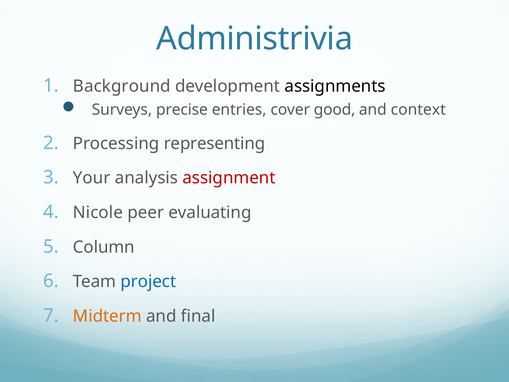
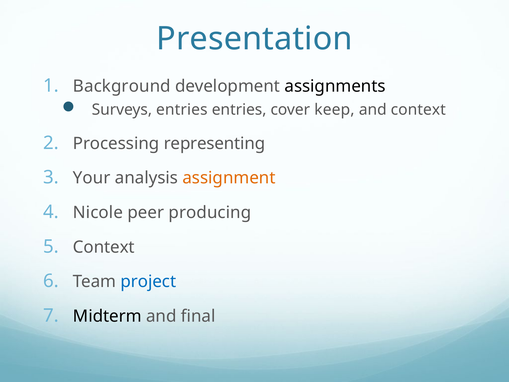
Administrivia: Administrivia -> Presentation (254, 39)
Surveys precise: precise -> entries (182, 110)
good: good -> keep (334, 110)
assignment colour: red -> orange (229, 178)
evaluating: evaluating -> producing (210, 212)
Column: Column -> Context (104, 247)
Midterm colour: orange -> black (107, 316)
